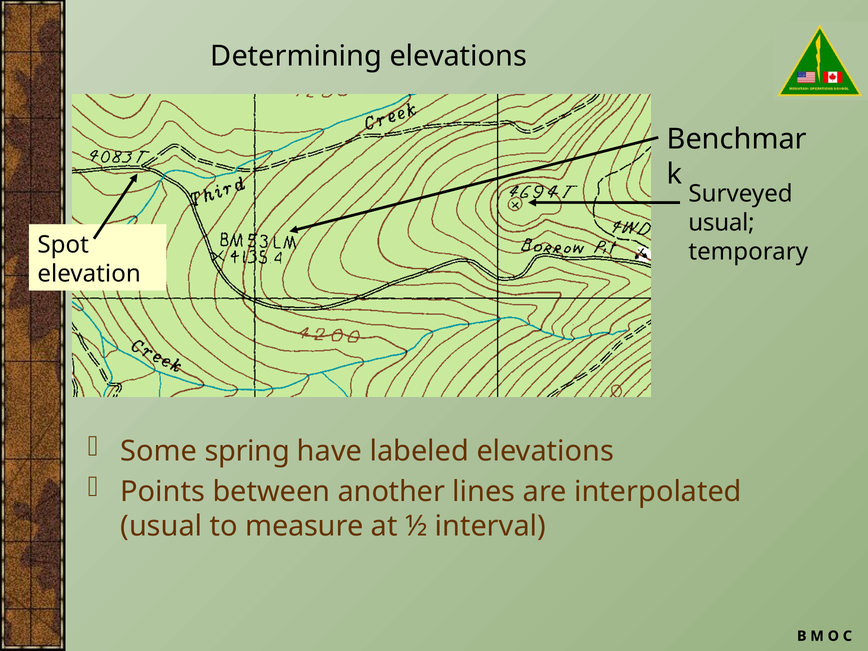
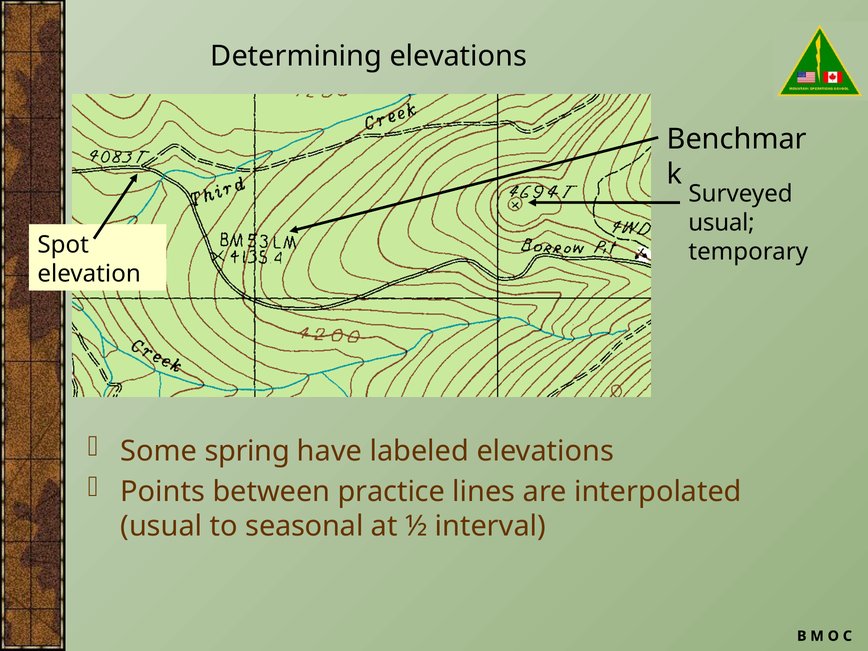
another: another -> practice (391, 491)
measure: measure -> seasonal (304, 526)
